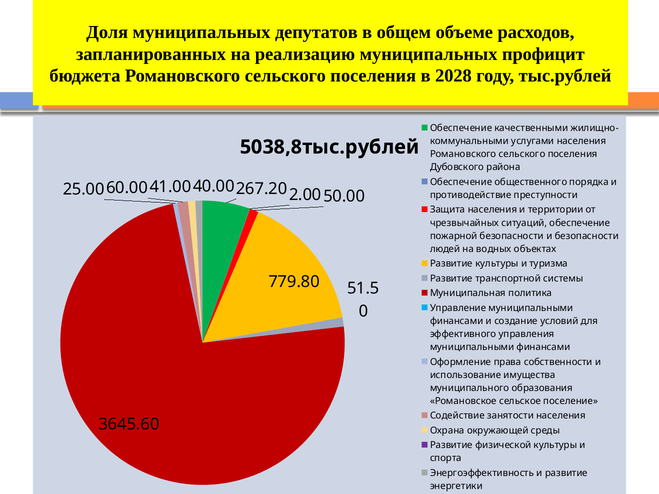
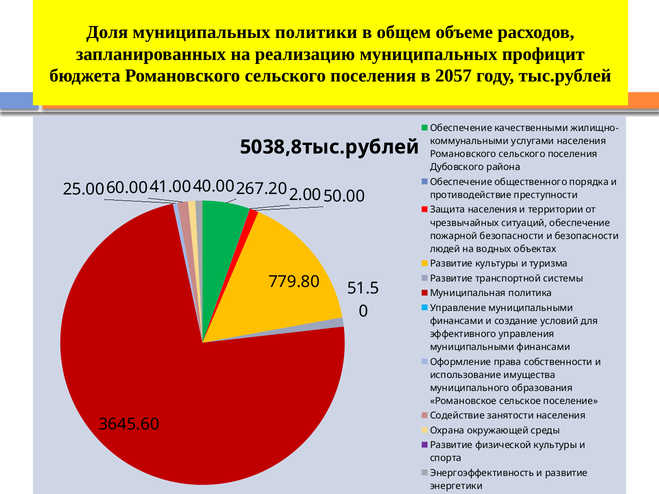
депутатов: депутатов -> политики (316, 32)
2028: 2028 -> 2057 (453, 76)
